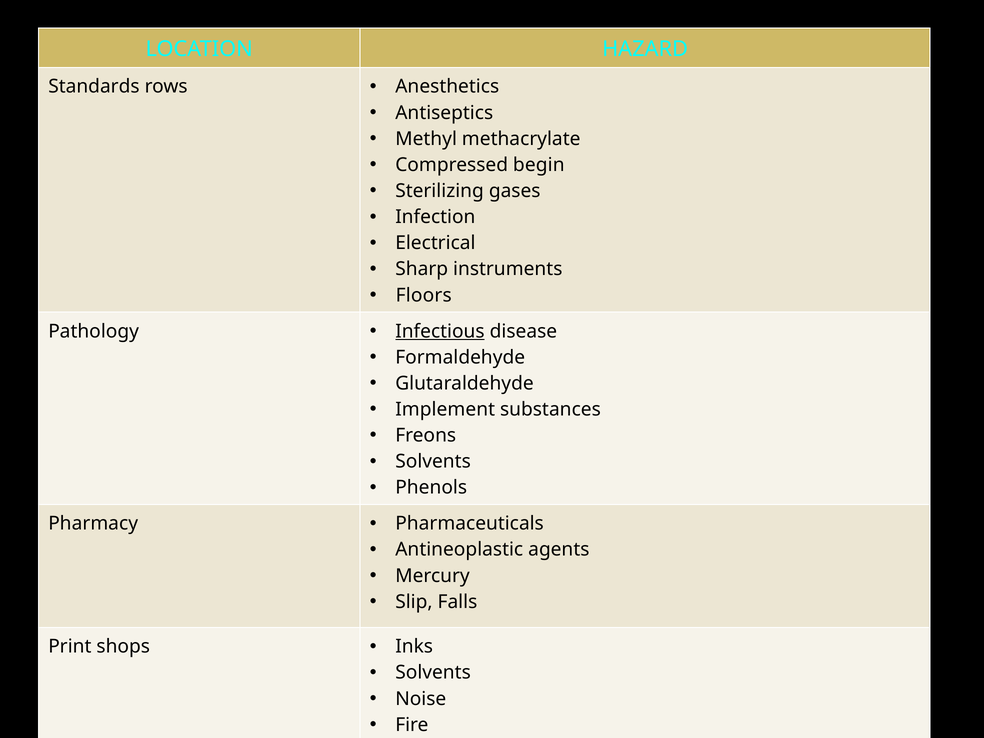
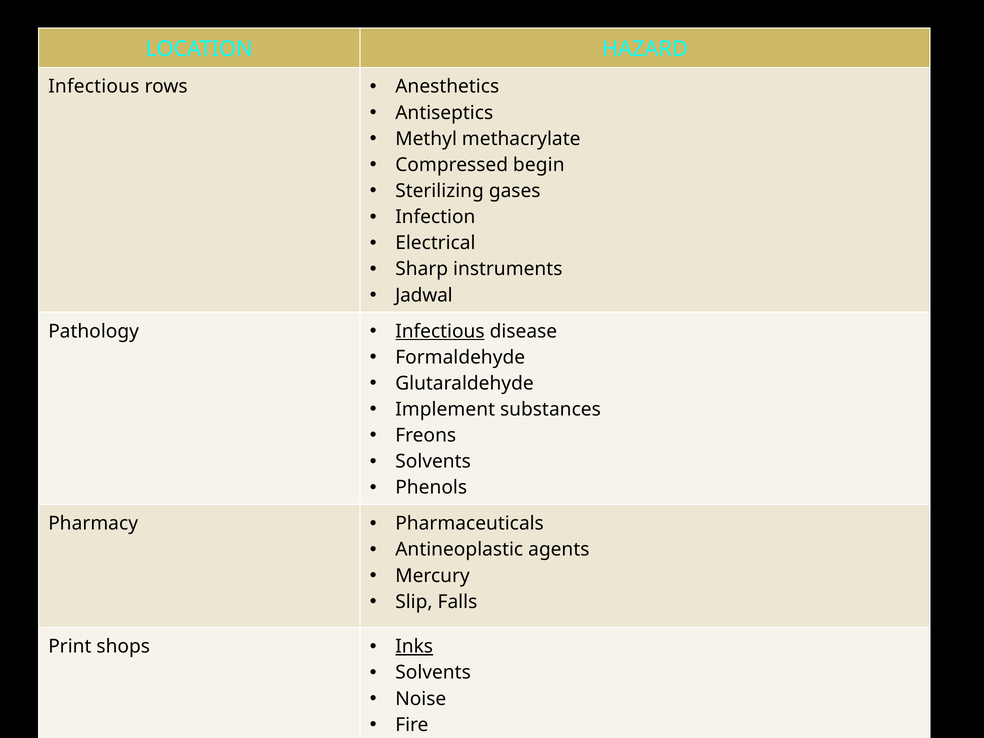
Standards: Standards -> Infectious (94, 87)
Floors: Floors -> Jadwal (424, 295)
Inks underline: none -> present (414, 647)
